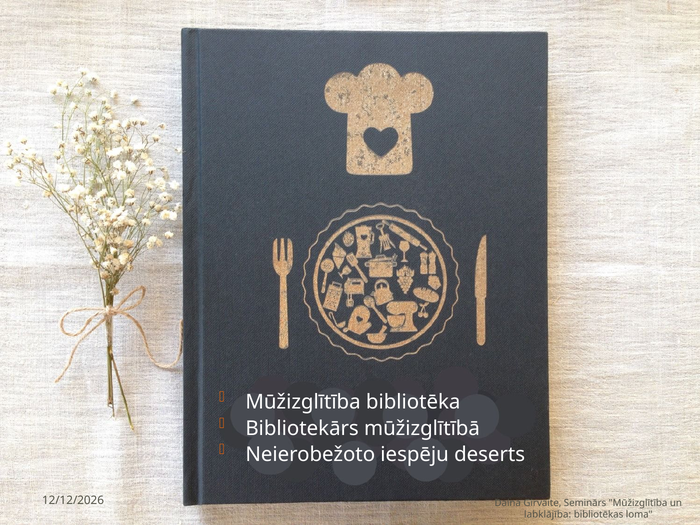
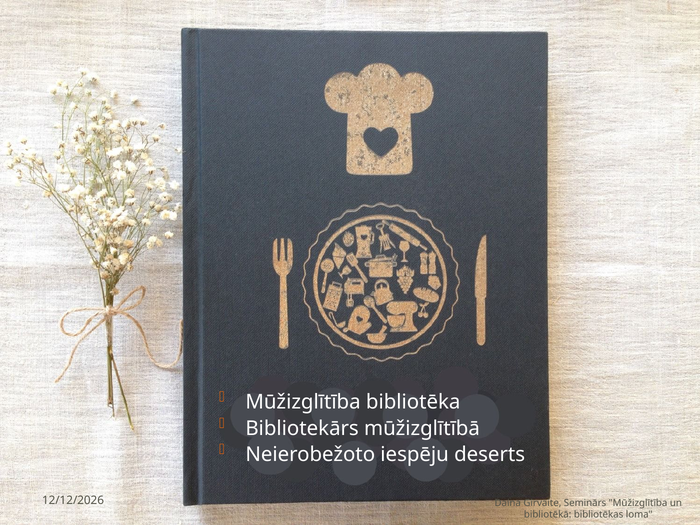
labklājība: labklājība -> bibliotēkā (548, 515)
